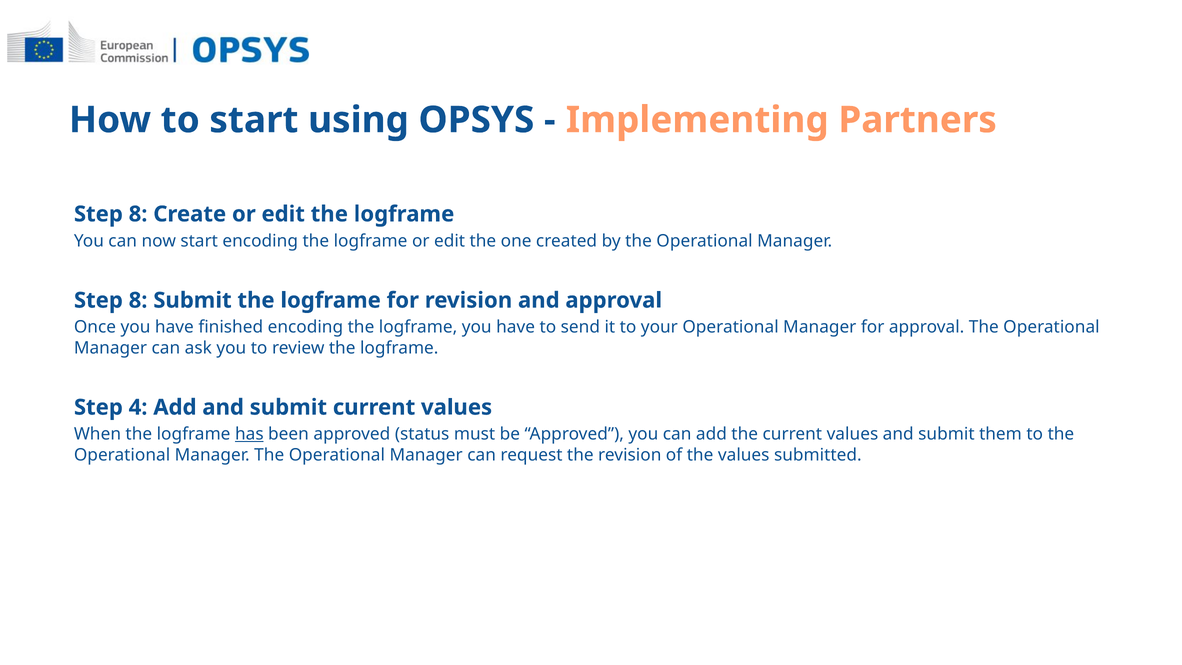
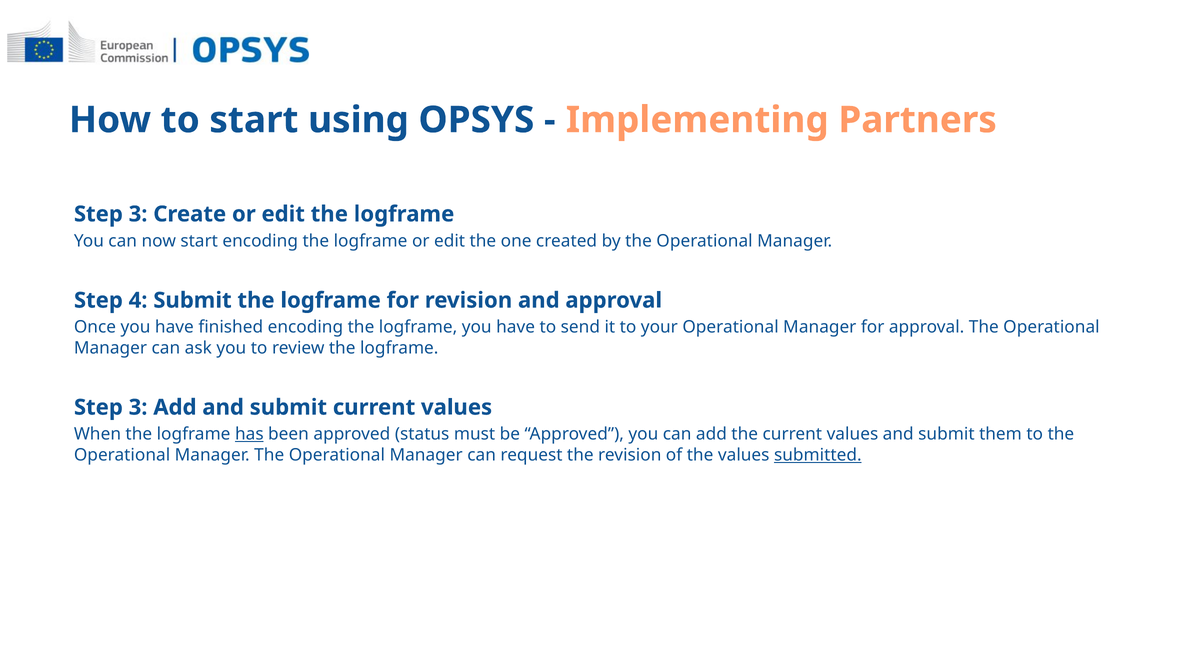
8: 8 -> 3 (138, 214)
8: 8 -> 4 (138, 300)
4: 4 -> 3 (138, 407)
submitted underline: none -> present (818, 455)
